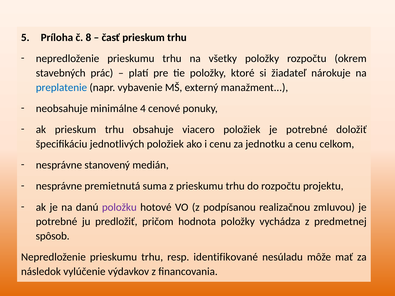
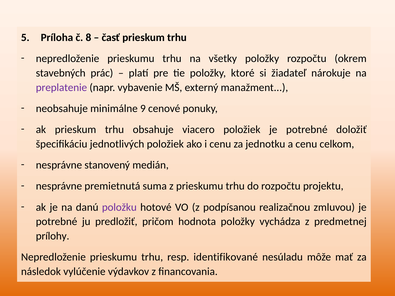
preplatenie colour: blue -> purple (61, 87)
4: 4 -> 9 (143, 109)
spôsob: spôsob -> prílohy (53, 236)
